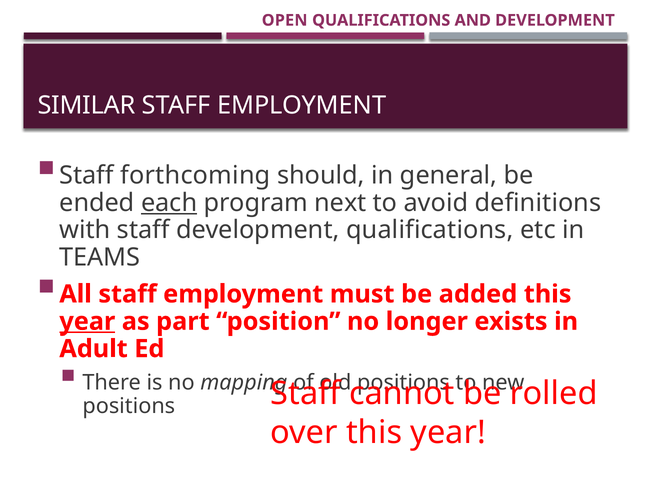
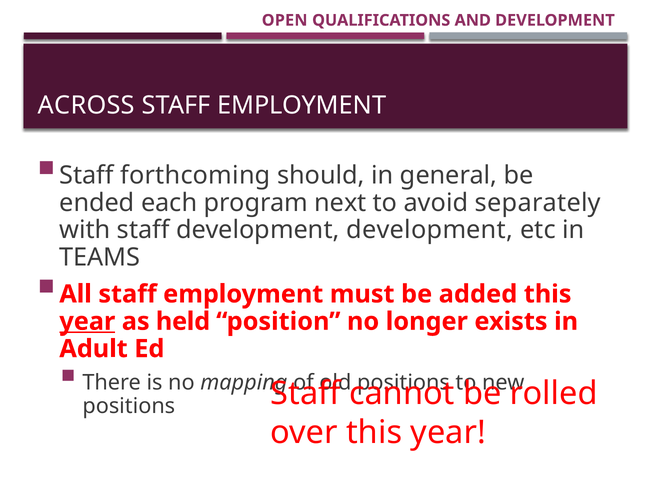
SIMILAR: SIMILAR -> ACROSS (86, 105)
each underline: present -> none (169, 203)
definitions: definitions -> separately (538, 203)
development qualifications: qualifications -> development (430, 230)
part: part -> held (183, 322)
